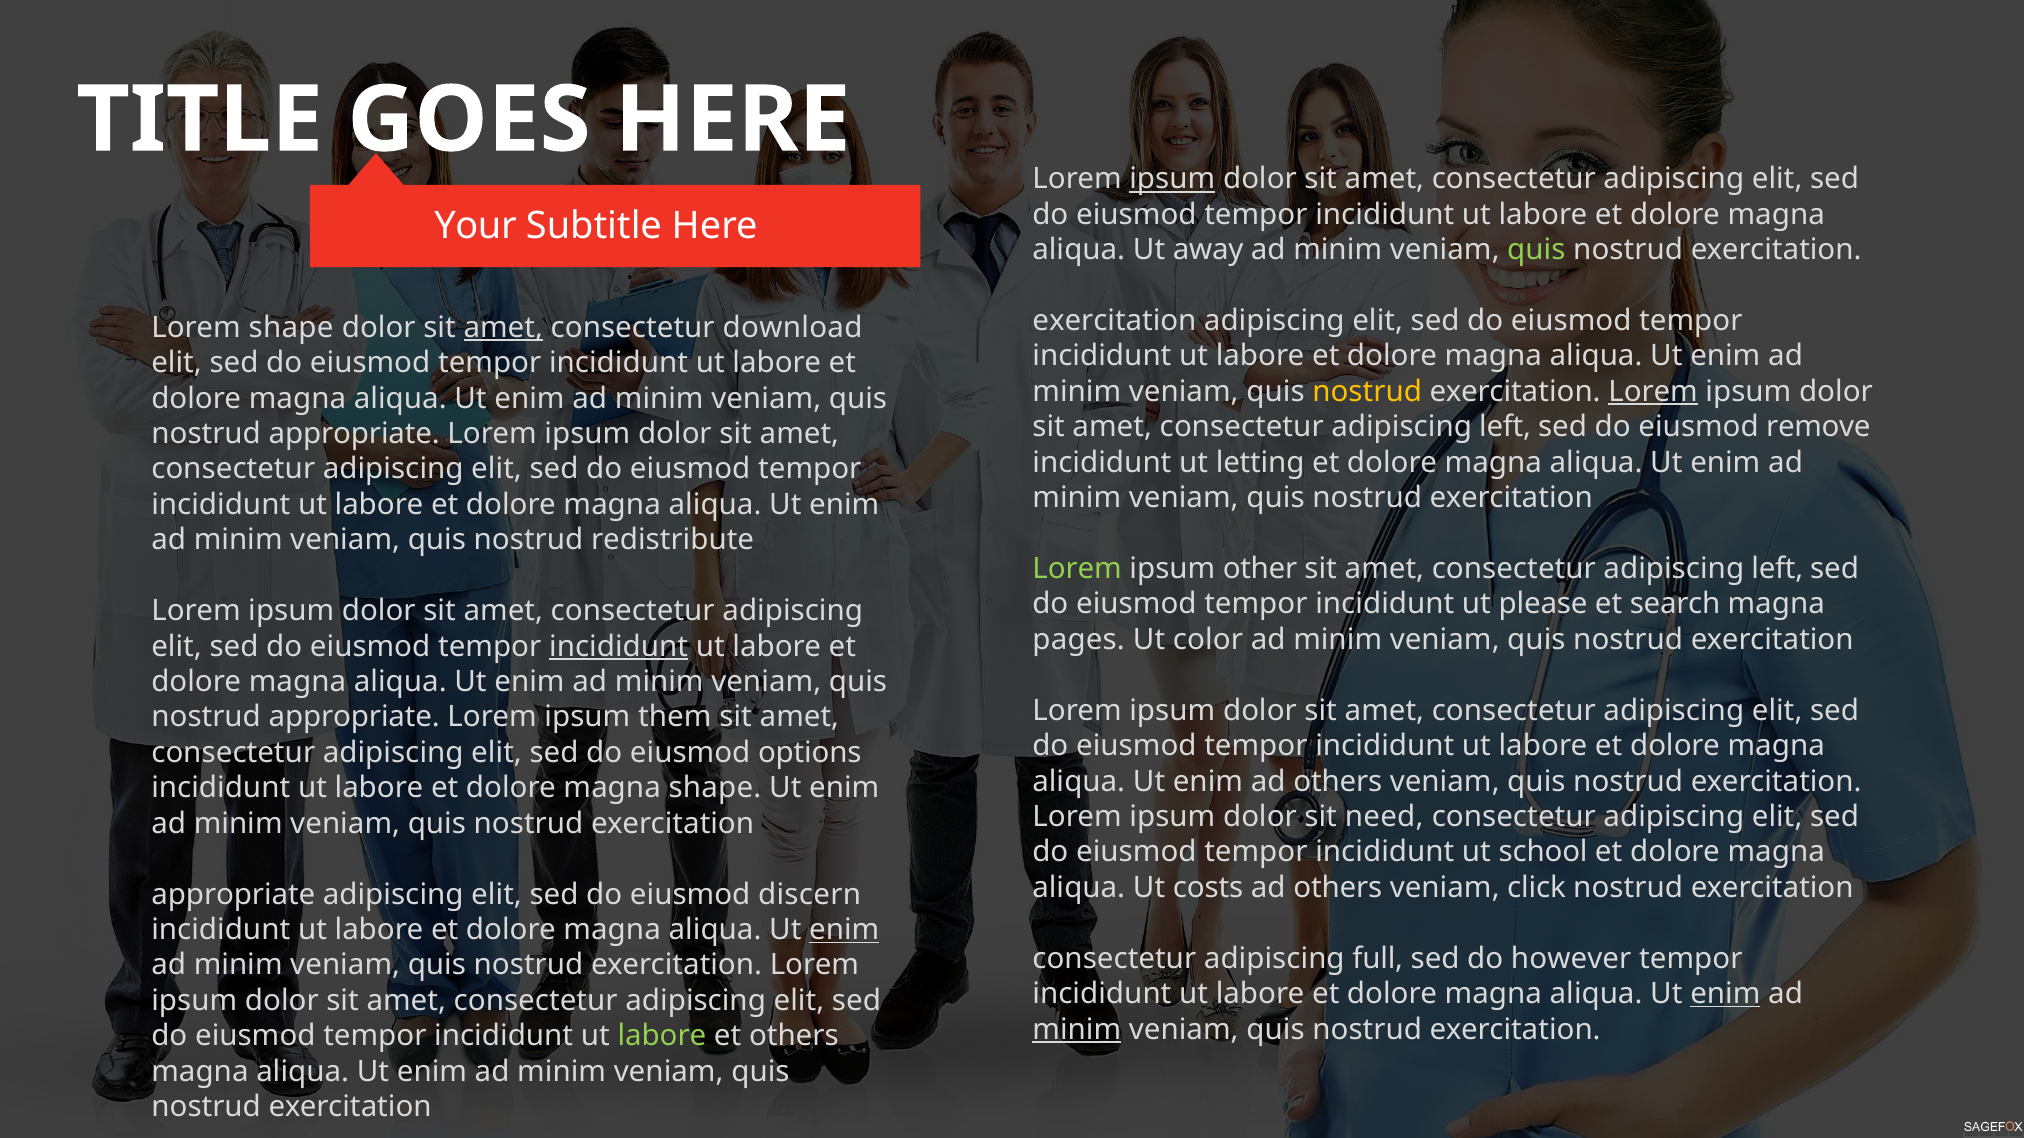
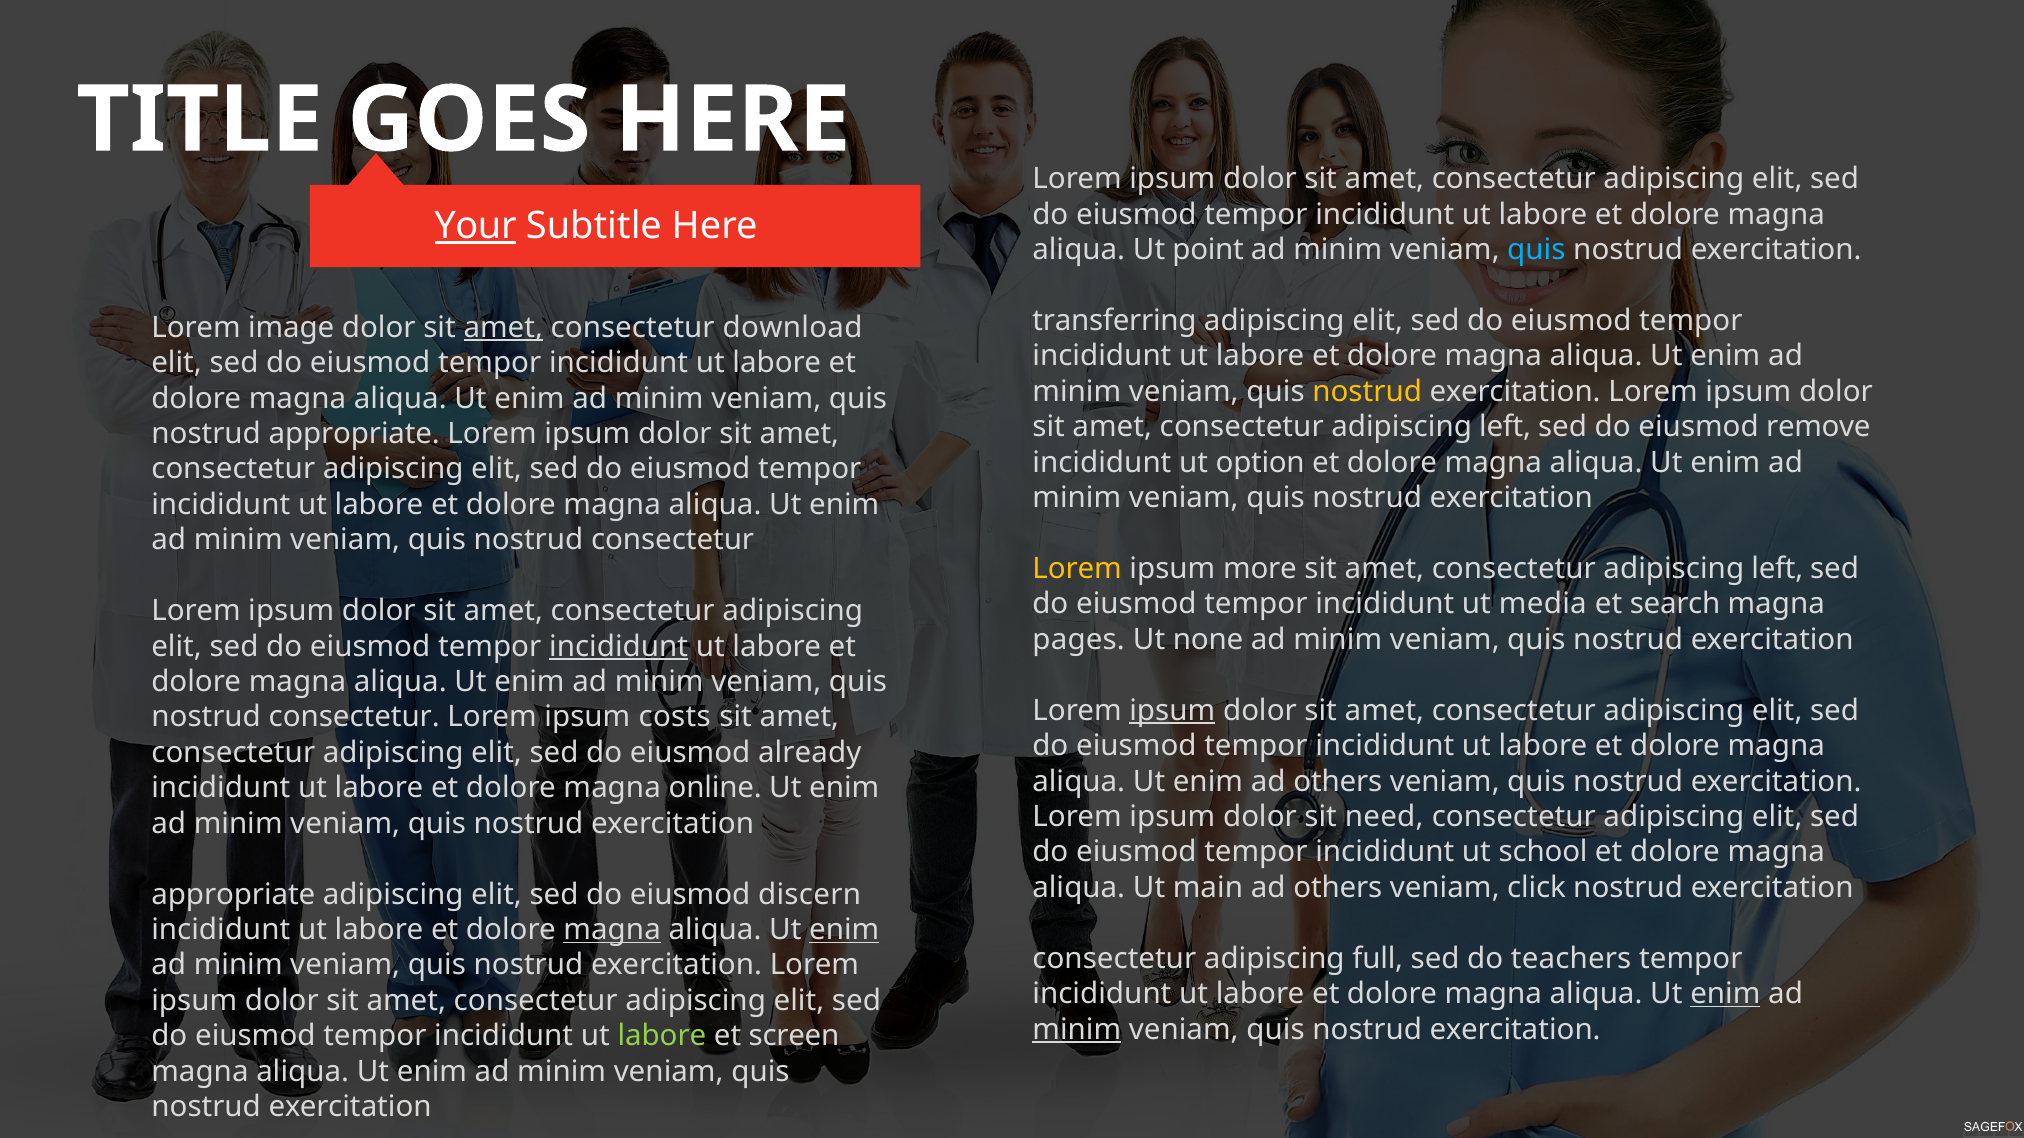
ipsum underline: present -> none (1172, 179)
Your underline: none -> present (475, 226)
away: away -> point (1208, 250)
quis colour: light green -> light blue (1536, 250)
exercitation: exercitation -> transferring (1115, 321)
Lorem shape: shape -> image (291, 328)
Lorem underline: present -> none (1653, 392)
letting: letting -> option (1260, 463)
redistribute: redistribute -> consectetur (673, 540)
Lorem colour: light green -> yellow (1077, 569)
other: other -> more (1260, 569)
please: please -> media (1543, 604)
color: color -> none (1208, 640)
ipsum underline: none -> present (1172, 711)
appropriate: appropriate -> consectetur (354, 718)
them: them -> costs (675, 718)
options: options -> already (810, 753)
magna shape: shape -> online (715, 788)
costs: costs -> main (1208, 888)
magna underline: none -> present (612, 930)
however: however -> teachers (1571, 959)
et others: others -> screen (794, 1036)
